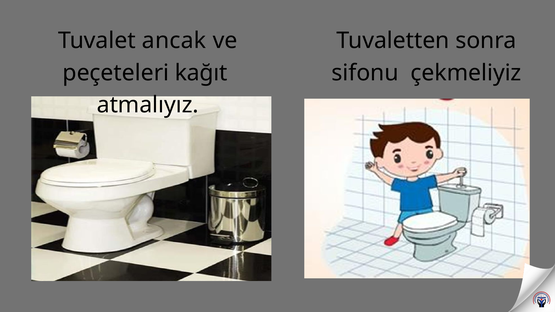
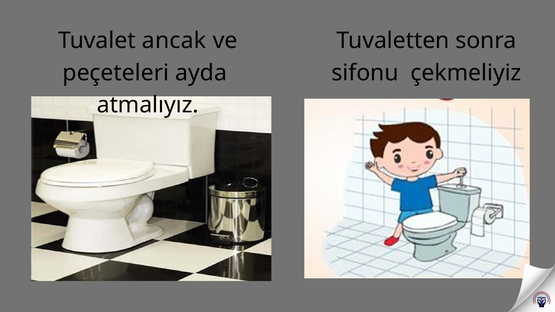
kağıt: kağıt -> ayda (201, 73)
